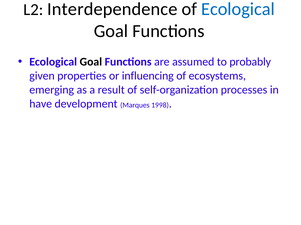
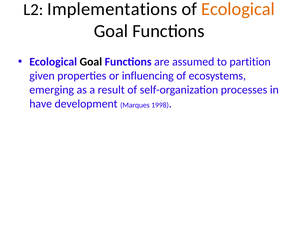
Interdependence: Interdependence -> Implementations (112, 9)
Ecological colour: blue -> orange (238, 9)
probably: probably -> partition (250, 62)
